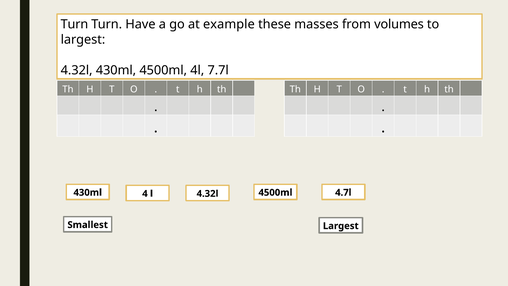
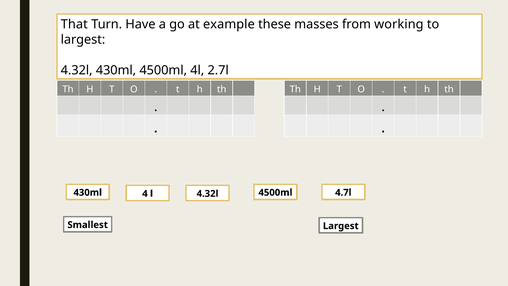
Turn: Turn -> That (74, 24)
volumes: volumes -> working (399, 24)
7.7l: 7.7l -> 2.7l (218, 70)
